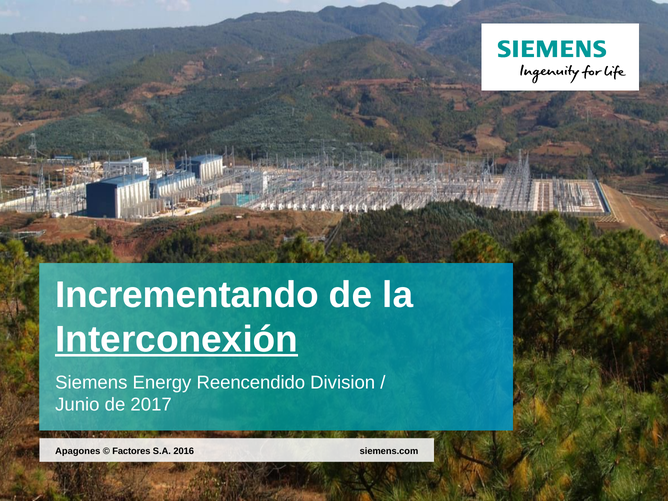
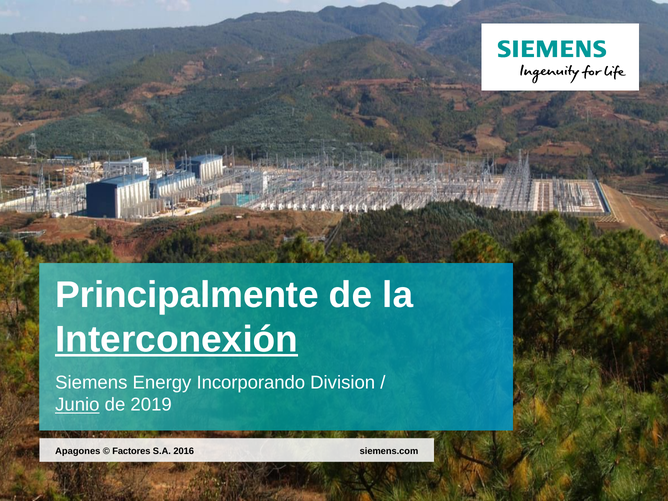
Incrementando: Incrementando -> Principalmente (187, 295)
Reencendido: Reencendido -> Incorporando (251, 383)
Junio underline: none -> present (77, 405)
2017: 2017 -> 2019 (151, 405)
